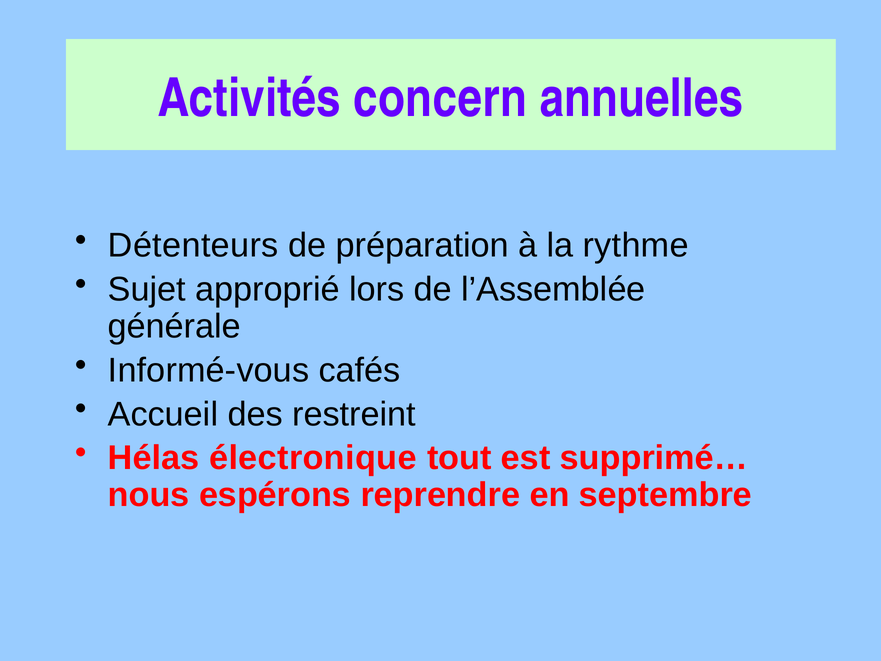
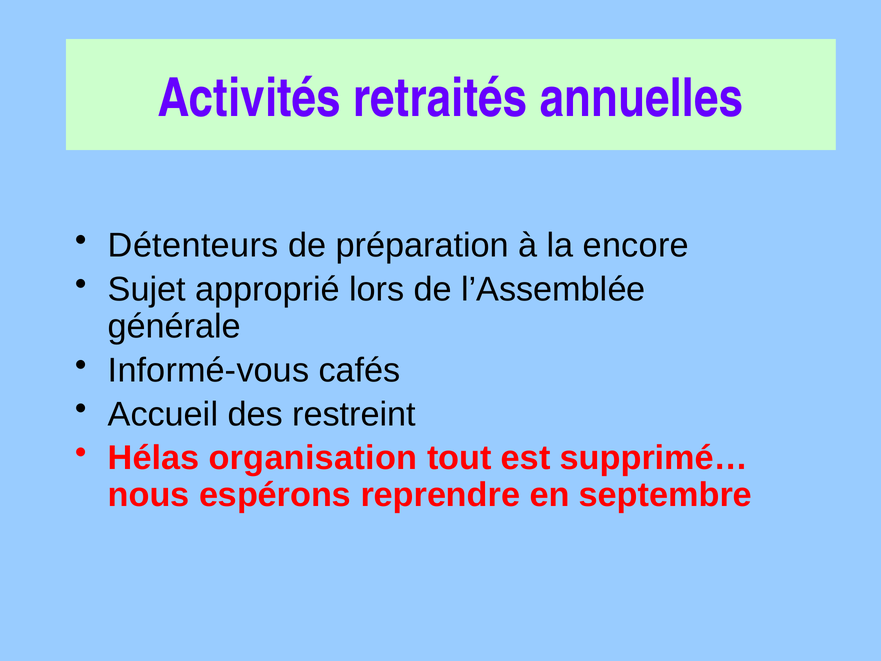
concern: concern -> retraités (440, 98)
rythme: rythme -> encore (636, 245)
électronique: électronique -> organisation (313, 458)
